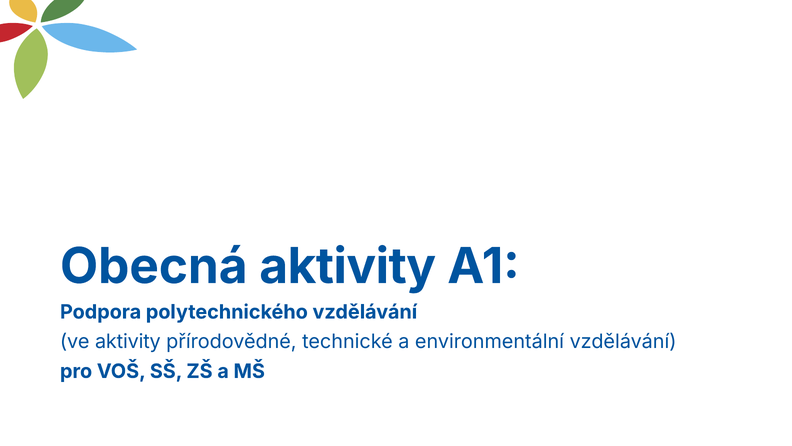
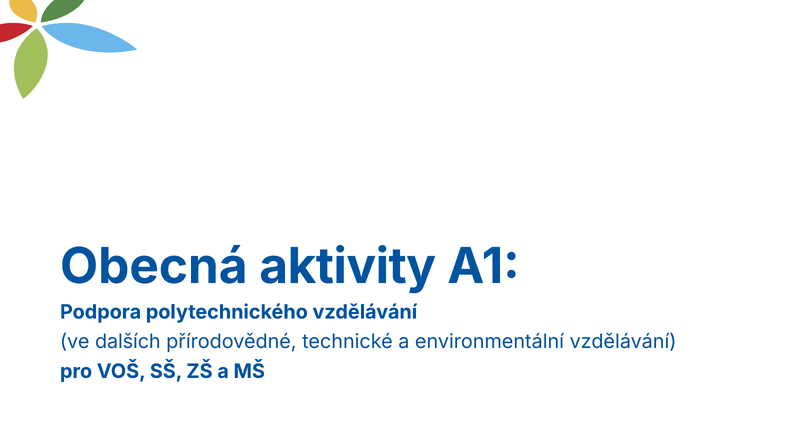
ve aktivity: aktivity -> dalších (128, 341)
